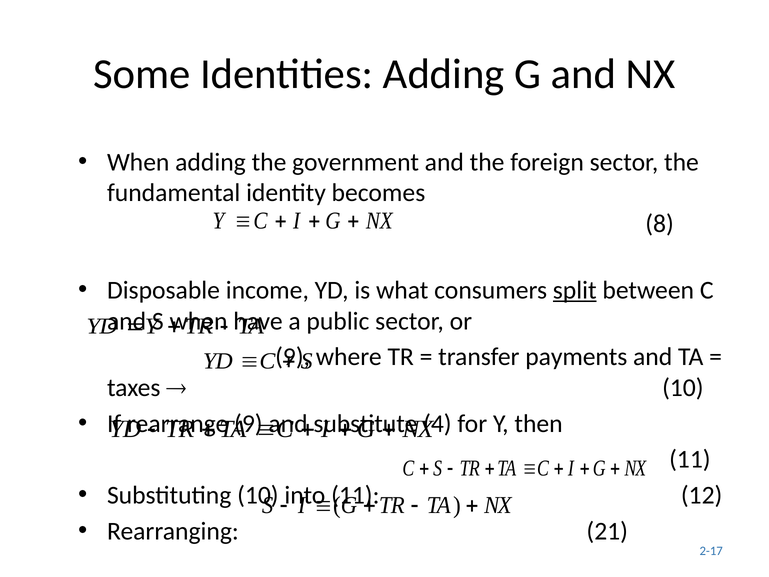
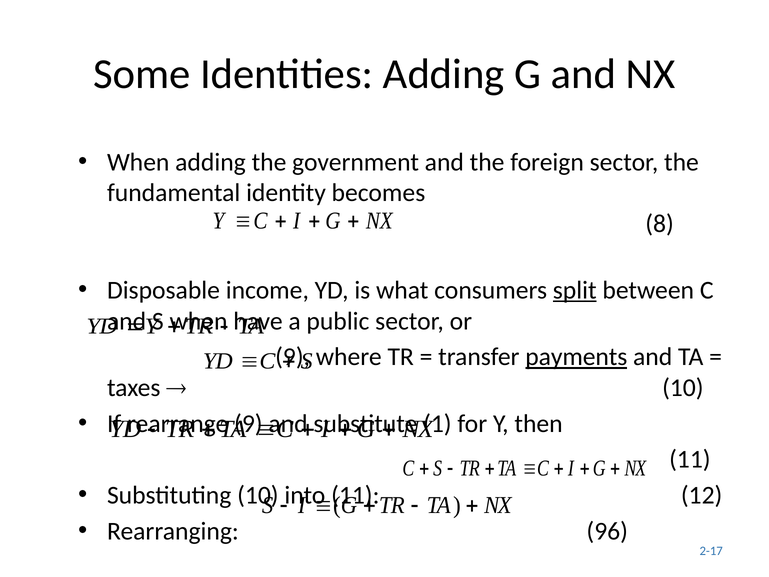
payments underline: none -> present (576, 357)
4: 4 -> 1 (437, 423)
21: 21 -> 96 (607, 531)
